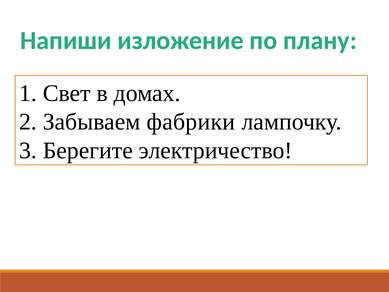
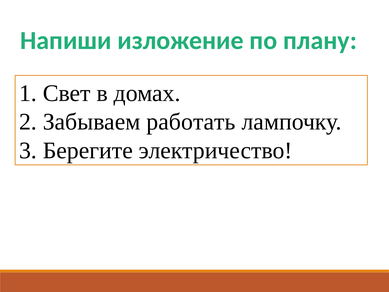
фабрики: фабрики -> работать (191, 122)
